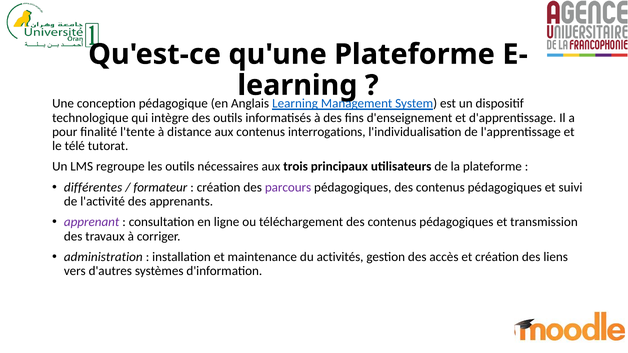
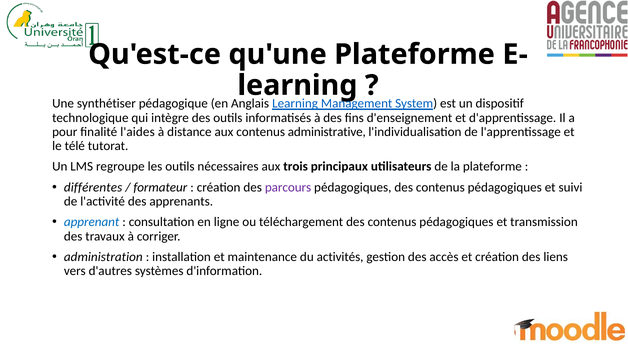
conception: conception -> synthétiser (106, 104)
l'tente: l'tente -> l'aides (138, 132)
interrogations: interrogations -> administrative (327, 132)
apprenant colour: purple -> blue (92, 222)
